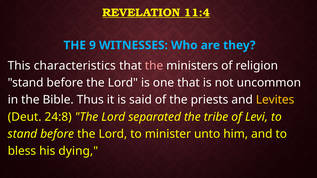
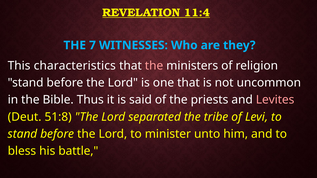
9: 9 -> 7 (92, 45)
Levites colour: yellow -> pink (275, 100)
24:8: 24:8 -> 51:8 (58, 117)
dying: dying -> battle (78, 151)
